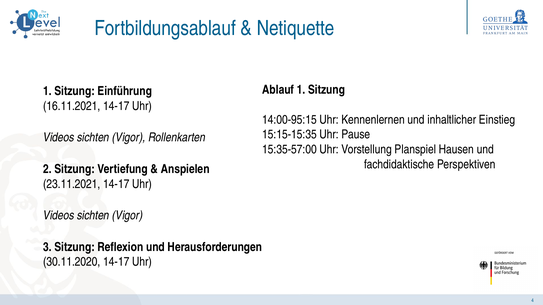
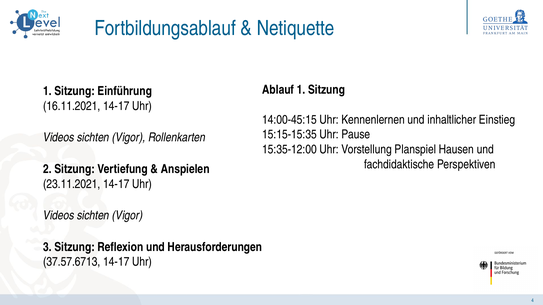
14:00-95:15: 14:00-95:15 -> 14:00-45:15 (289, 120)
15:35-57:00: 15:35-57:00 -> 15:35-12:00 (289, 150)
30.11.2020: 30.11.2020 -> 37.57.6713 (72, 262)
